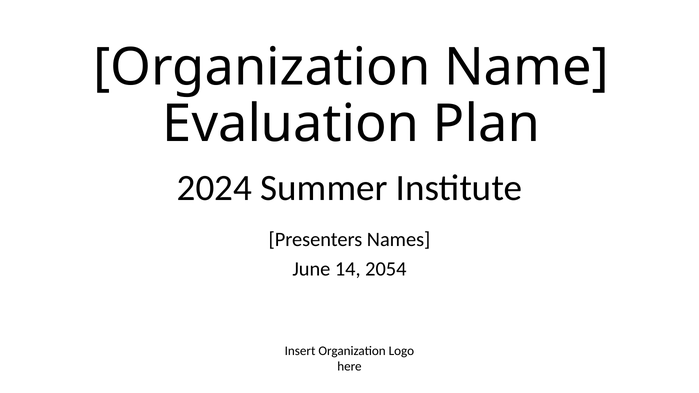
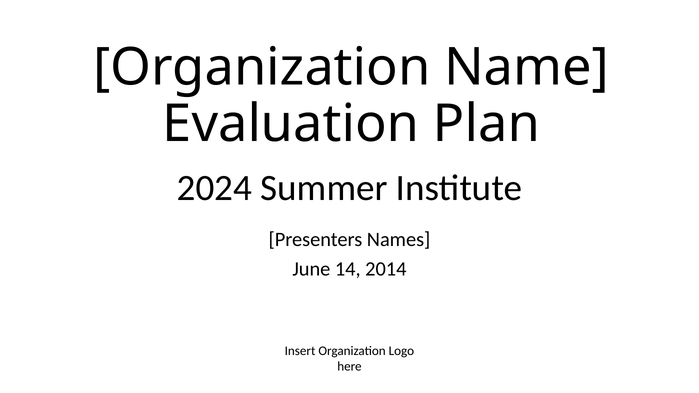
2054: 2054 -> 2014 (386, 269)
